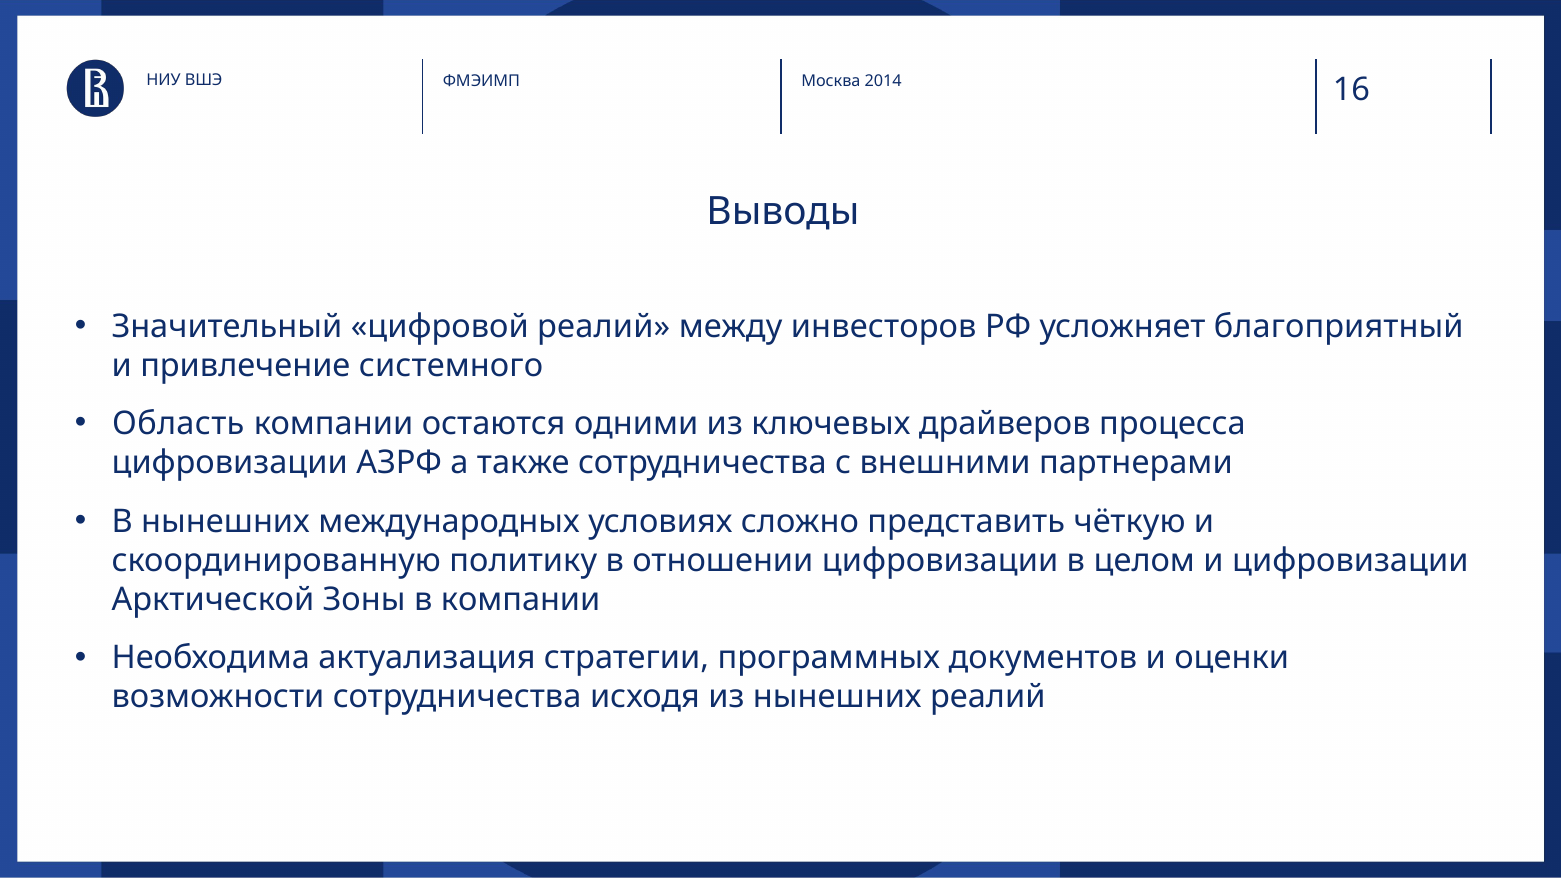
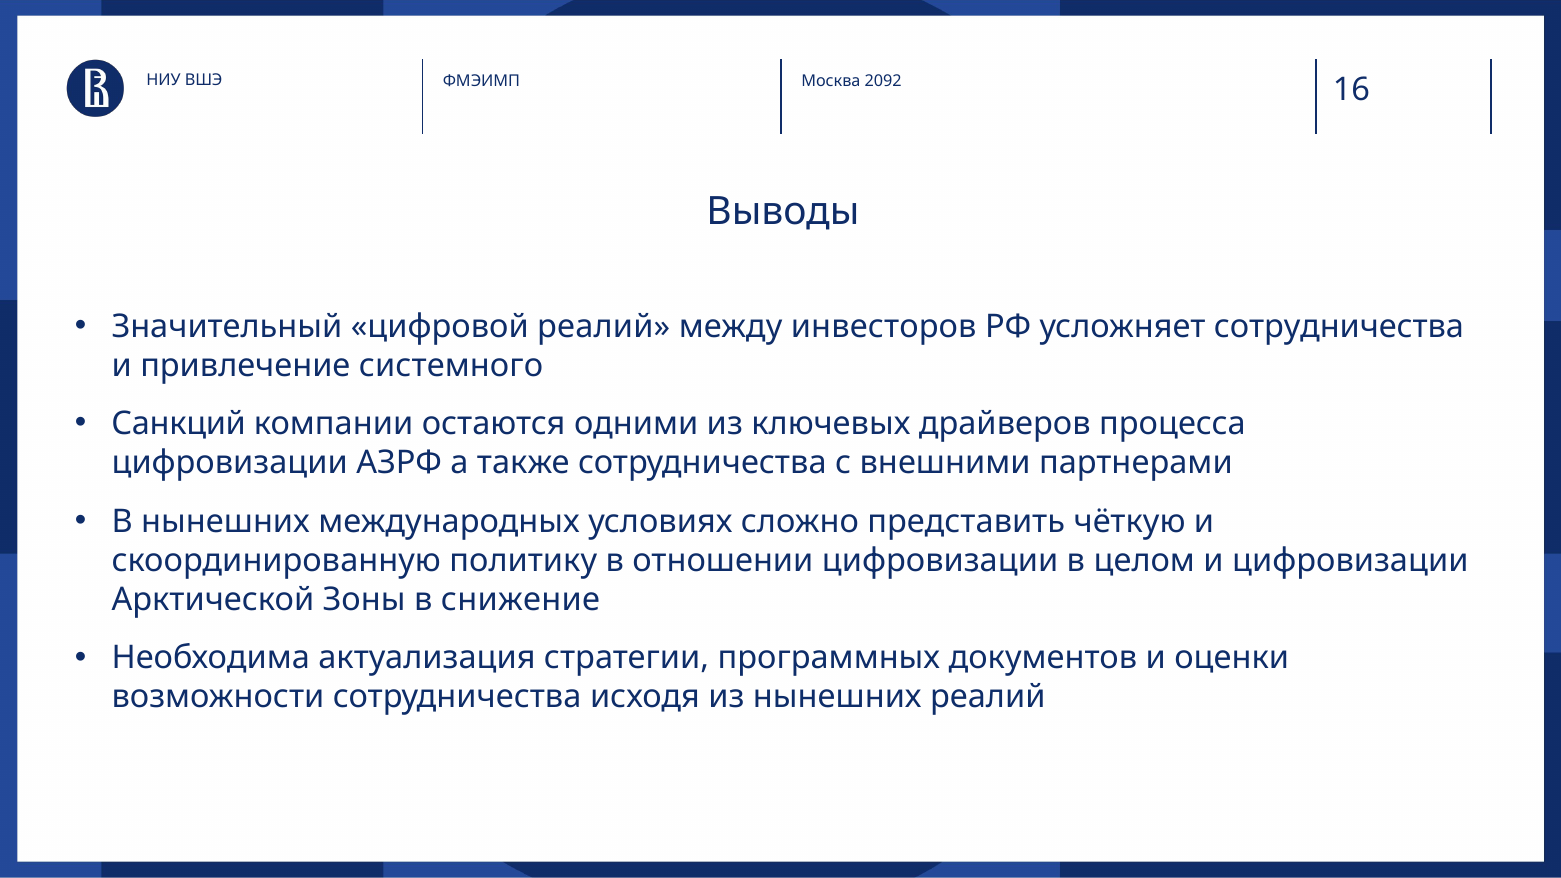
2014: 2014 -> 2092 (883, 81)
усложняет благоприятный: благоприятный -> сотрудничества (1339, 326)
Область: Область -> Санкций (179, 424)
в компании: компании -> снижение (520, 600)
